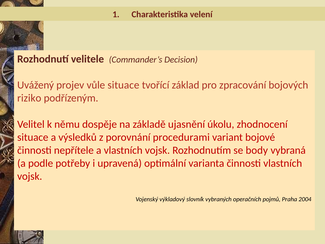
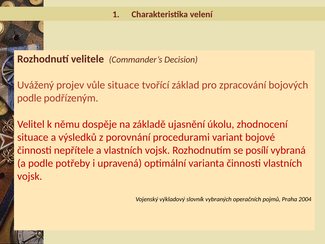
riziko: riziko -> podle (29, 98)
body: body -> posílí (257, 150)
